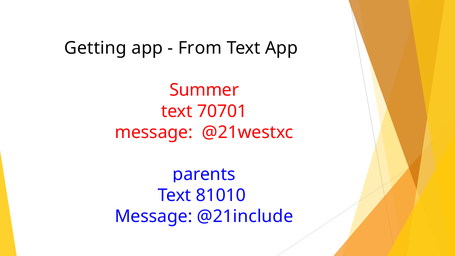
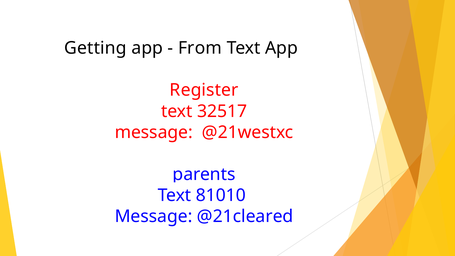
Summer: Summer -> Register (204, 90)
70701: 70701 -> 32517 (222, 111)
@21include: @21include -> @21cleared (245, 216)
